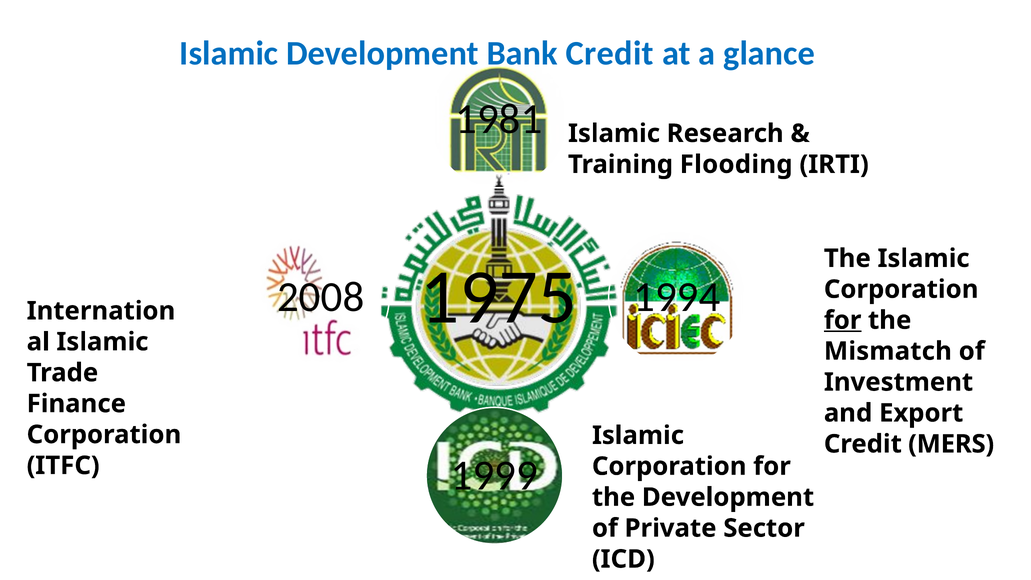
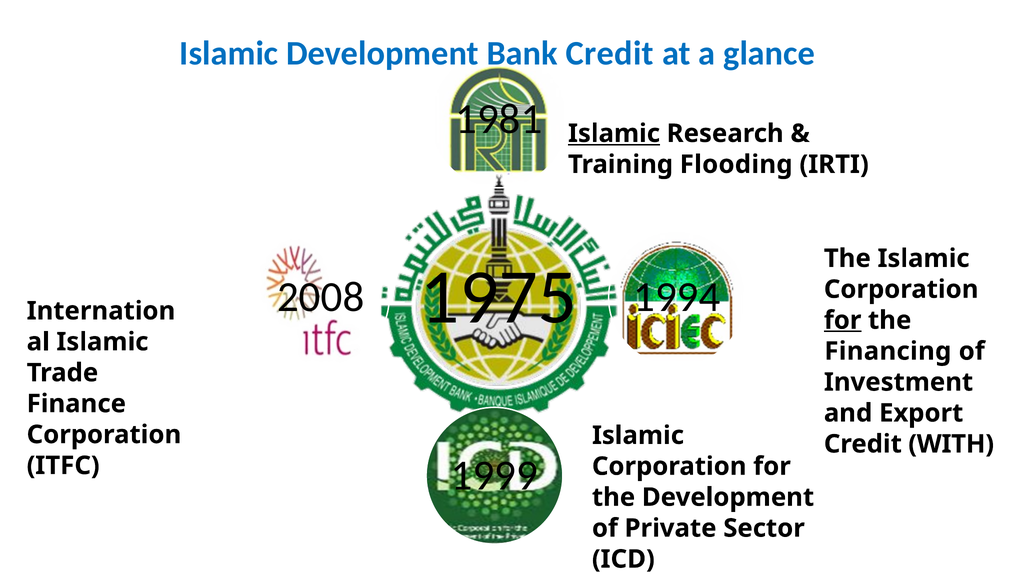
Islamic underline: none -> present (614, 133)
Mismatch: Mismatch -> Financing (888, 351)
MERS: MERS -> WITH (951, 444)
